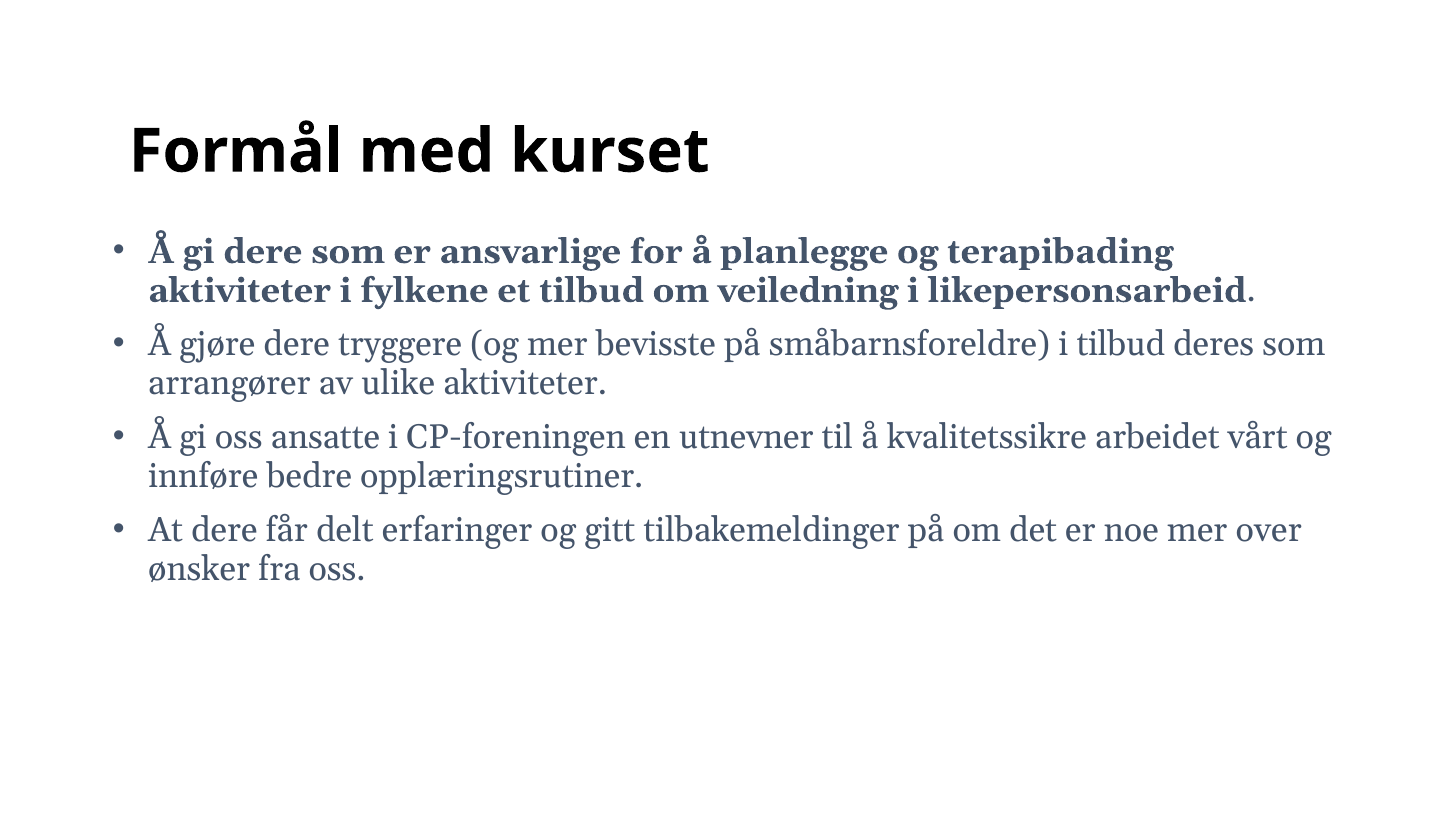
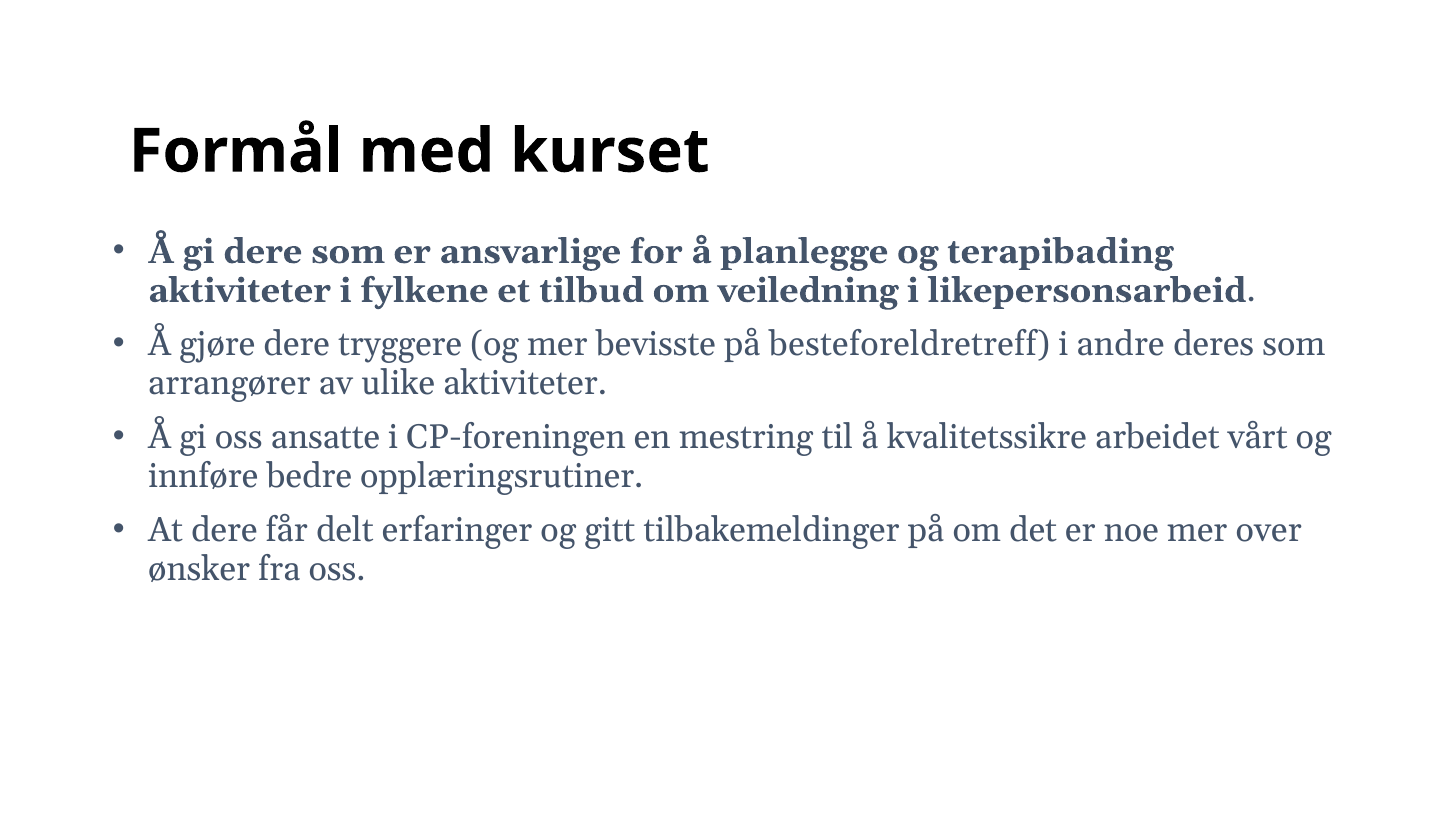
småbarnsforeldre: småbarnsforeldre -> besteforeldretreff (909, 345)
i tilbud: tilbud -> andre (1121, 345)
utnevner: utnevner -> mestring (746, 438)
